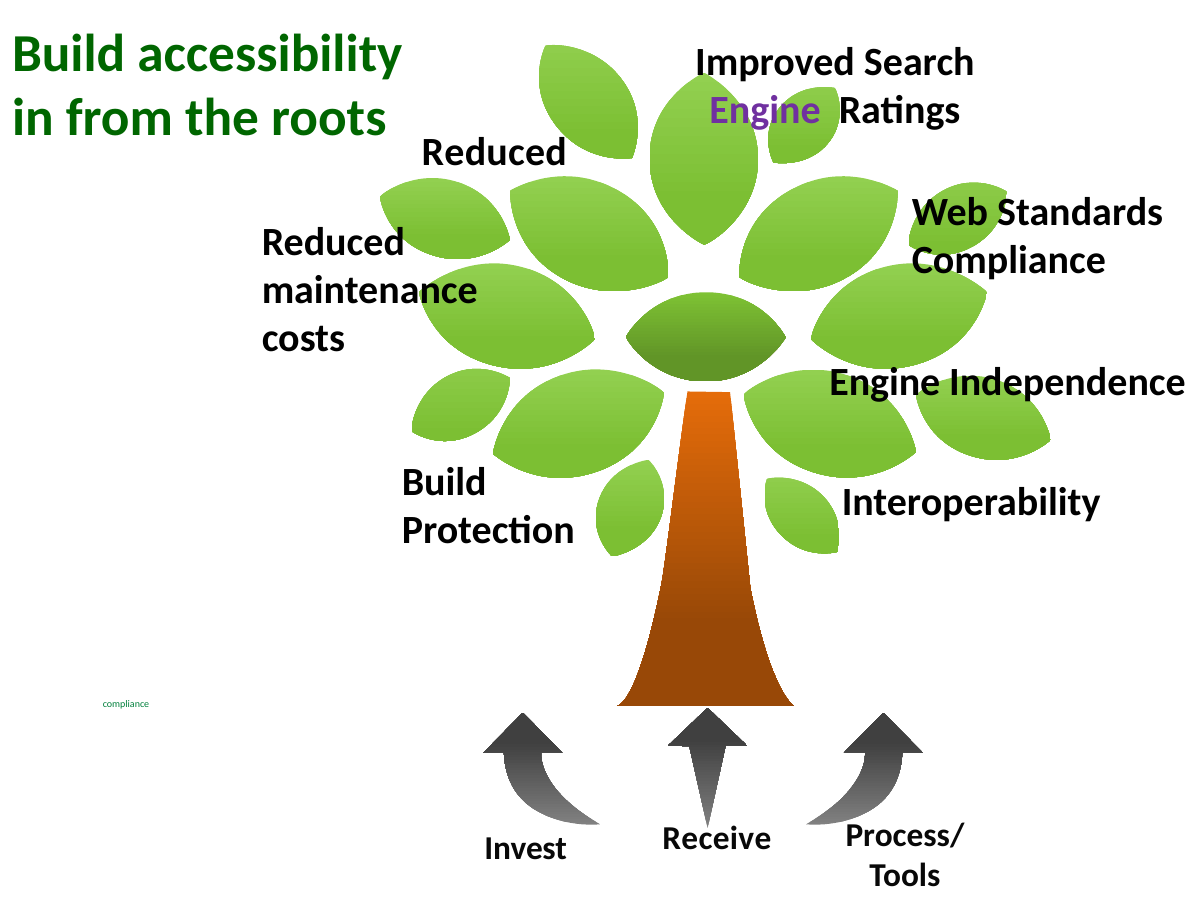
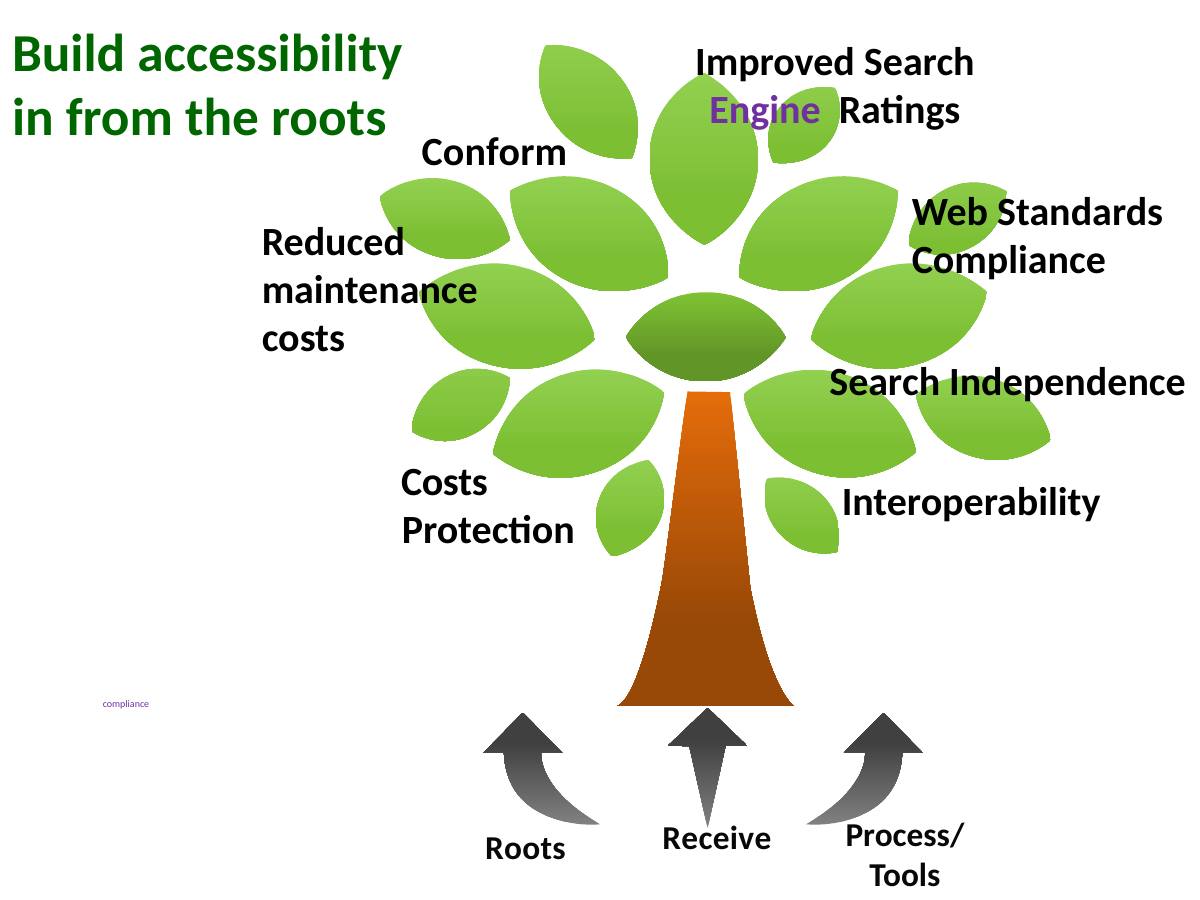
Reduced: Reduced -> Conform (494, 153)
Engine: Engine -> Search (885, 383)
Build: Build -> Costs (444, 483)
compliance colour: green -> purple (126, 705)
Invest: Invest -> Roots (525, 848)
